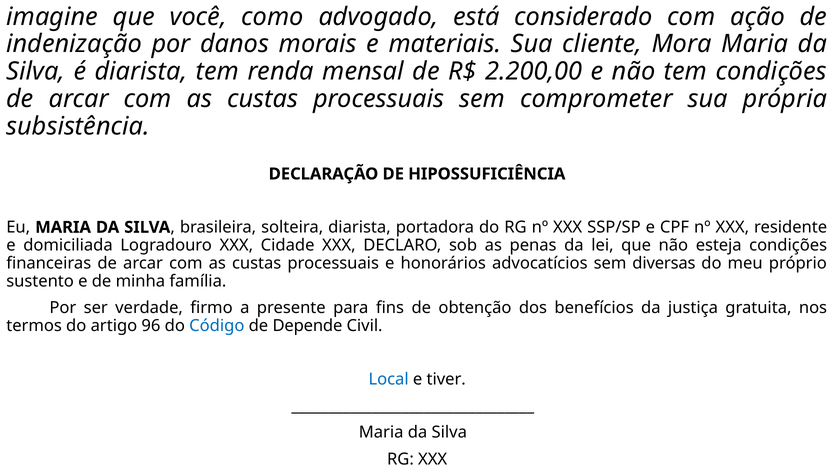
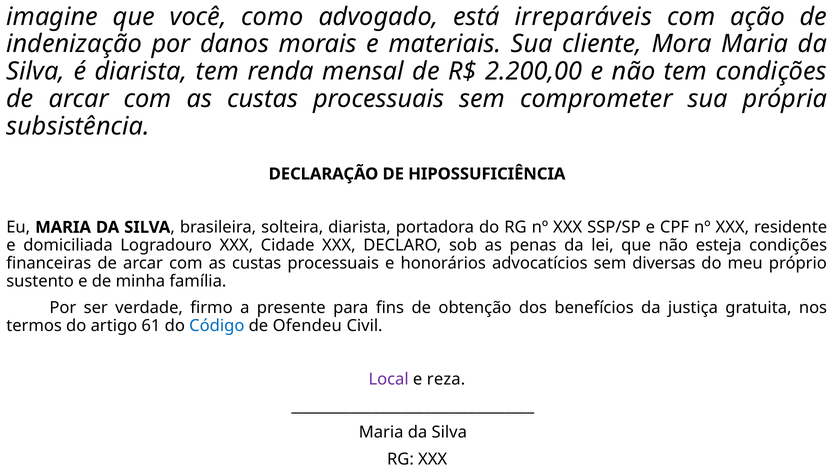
considerado: considerado -> irreparáveis (583, 17)
96: 96 -> 61 (151, 326)
Depende: Depende -> Ofendeu (307, 326)
Local colour: blue -> purple (389, 379)
tiver: tiver -> reza (446, 379)
